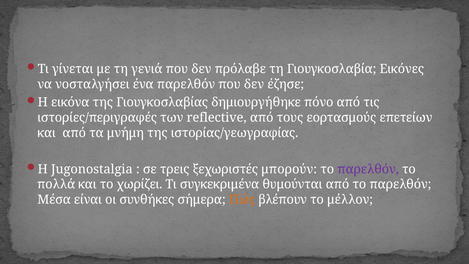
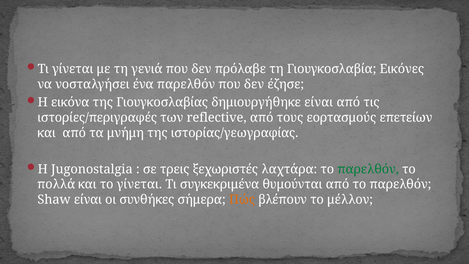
δημιουργήθηκε πόνο: πόνο -> είναι (319, 102)
μπορούν: μπορούν -> λαχτάρα (289, 169)
παρελθόν colour: purple -> green (368, 169)
το χωρίζει: χωρίζει -> γίνεται (139, 184)
Μέσα: Μέσα -> Shaw (54, 200)
